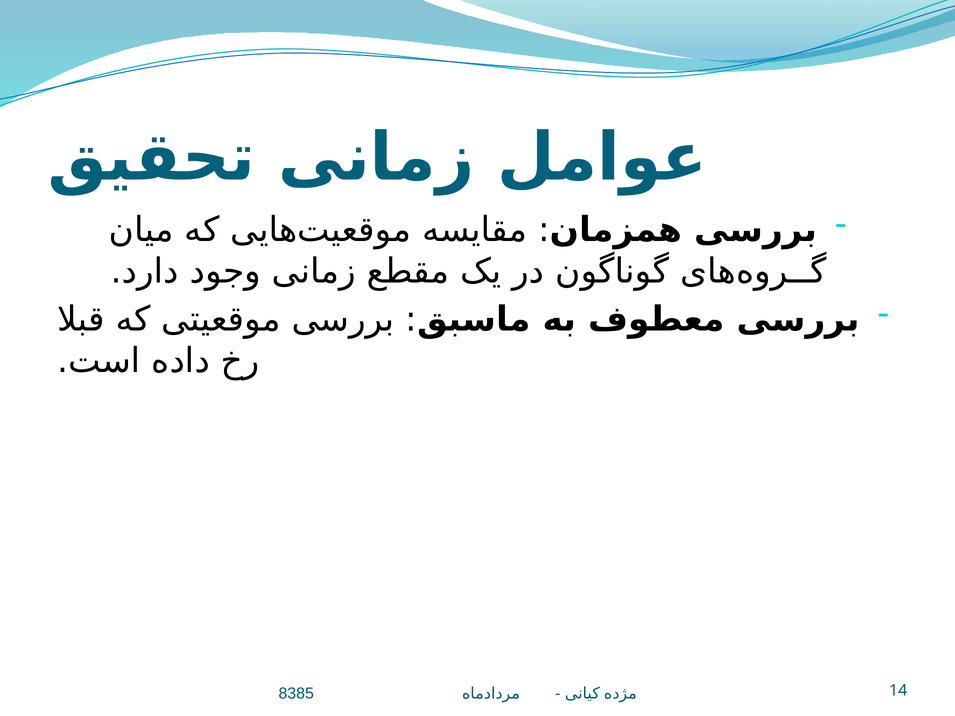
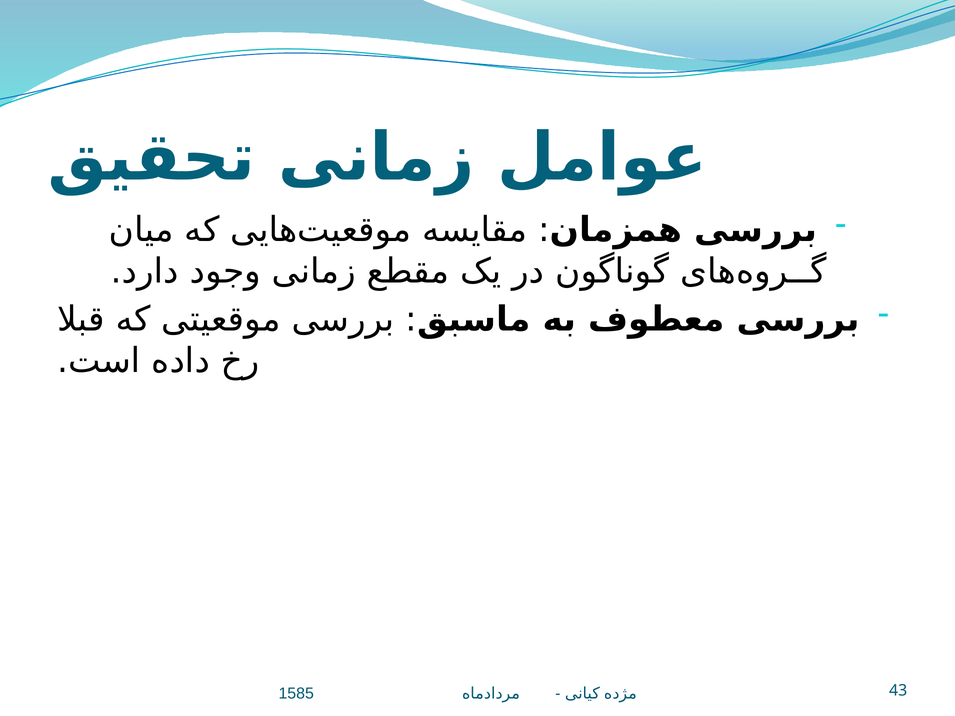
8385: 8385 -> 1585 (296, 694)
14: 14 -> 43 (898, 691)
